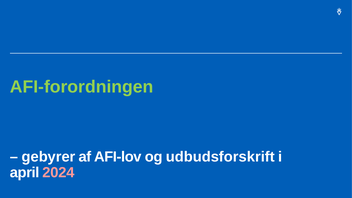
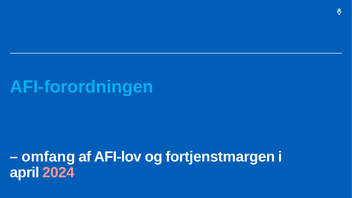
AFI-forordningen colour: light green -> light blue (82, 87)
gebyrer: gebyrer -> omfang (48, 157)
udbudsforskrift: udbudsforskrift -> fortjenstmargen (220, 157)
